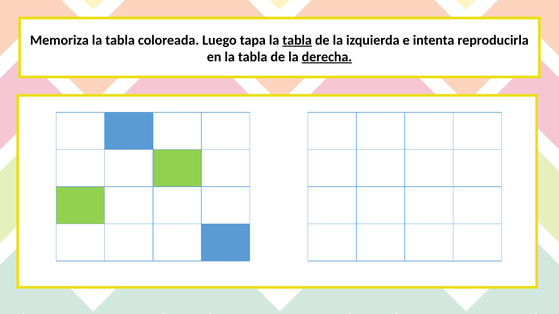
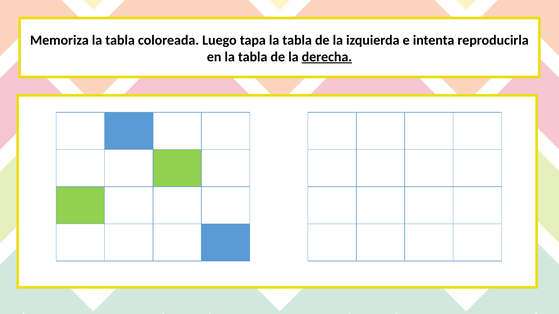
tabla underline: present -> none (297, 40)
